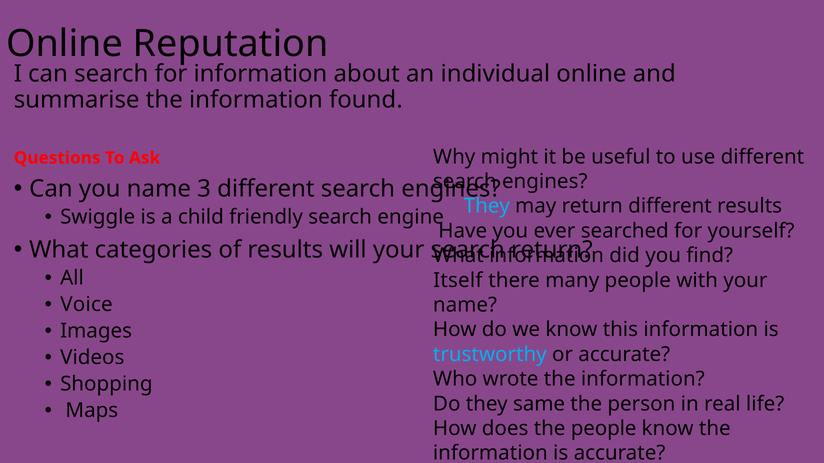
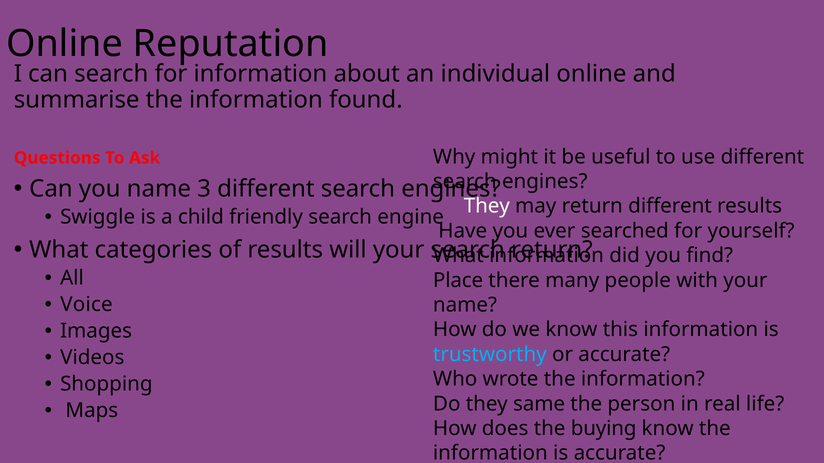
They colour: light blue -> white (487, 206)
Itself: Itself -> Place (458, 281)
the people: people -> buying (604, 429)
